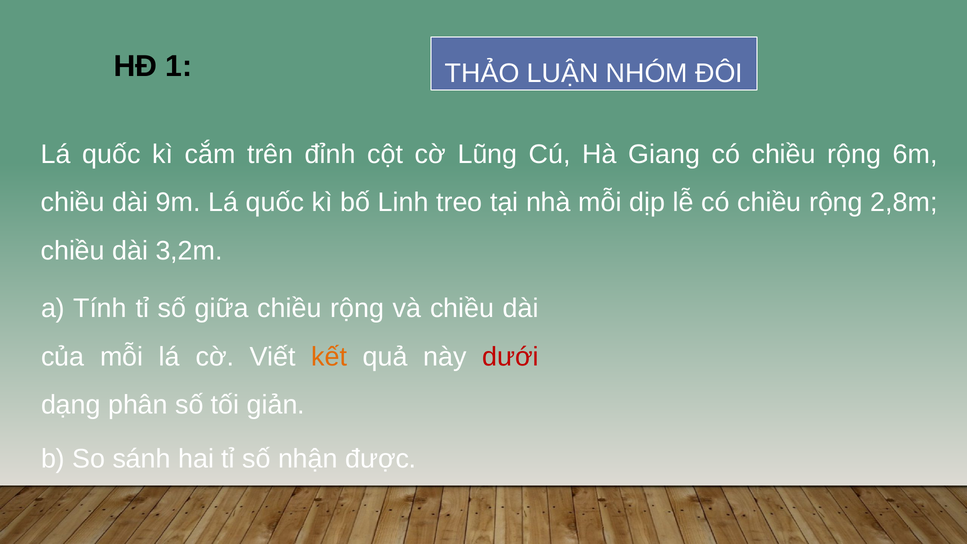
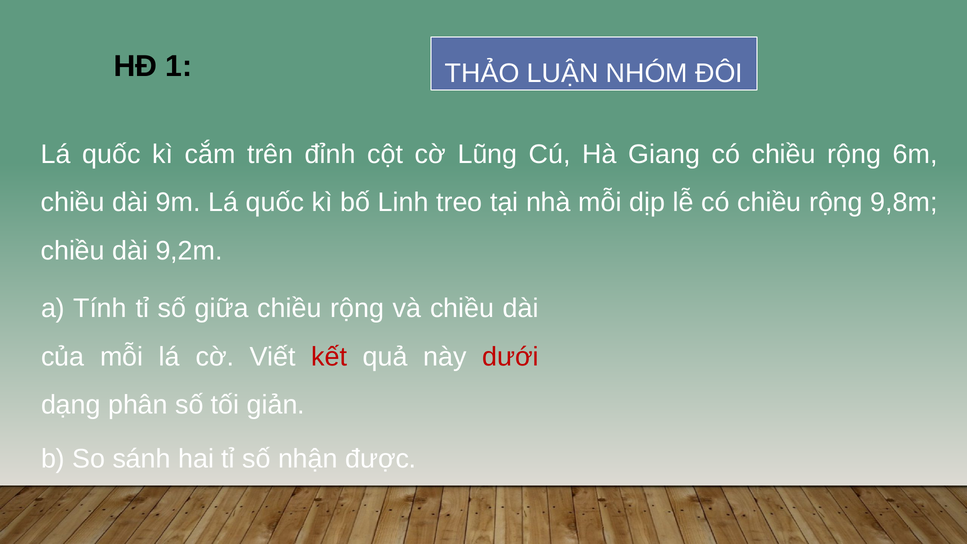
2,8m: 2,8m -> 9,8m (904, 202)
3,2m: 3,2m -> 9,2m (189, 251)
kết colour: orange -> red (329, 357)
